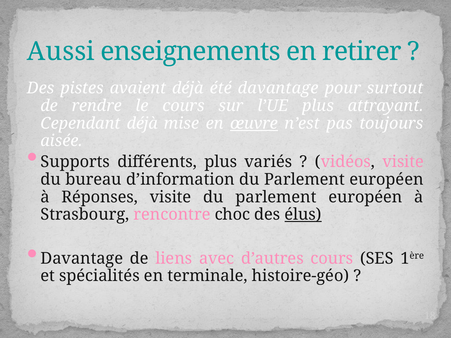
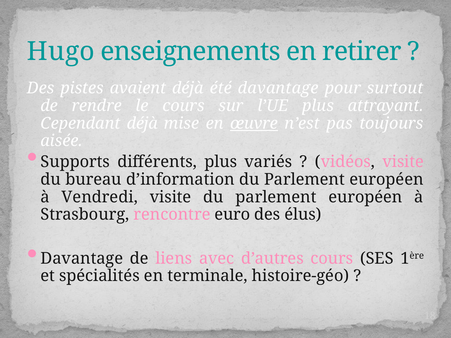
Aussi: Aussi -> Hugo (61, 51)
Réponses: Réponses -> Vendredi (100, 197)
choc: choc -> euro (232, 215)
élus underline: present -> none (303, 215)
